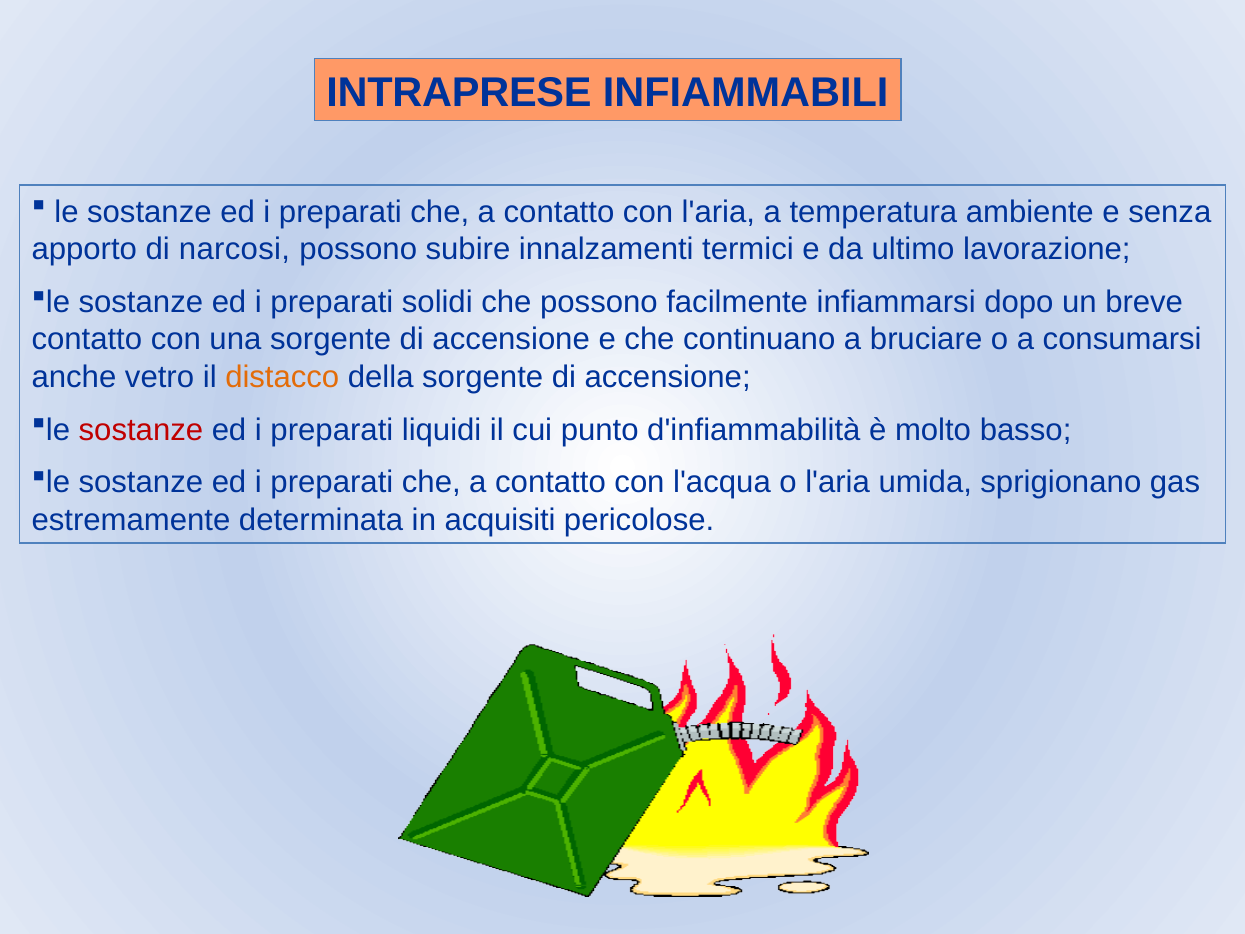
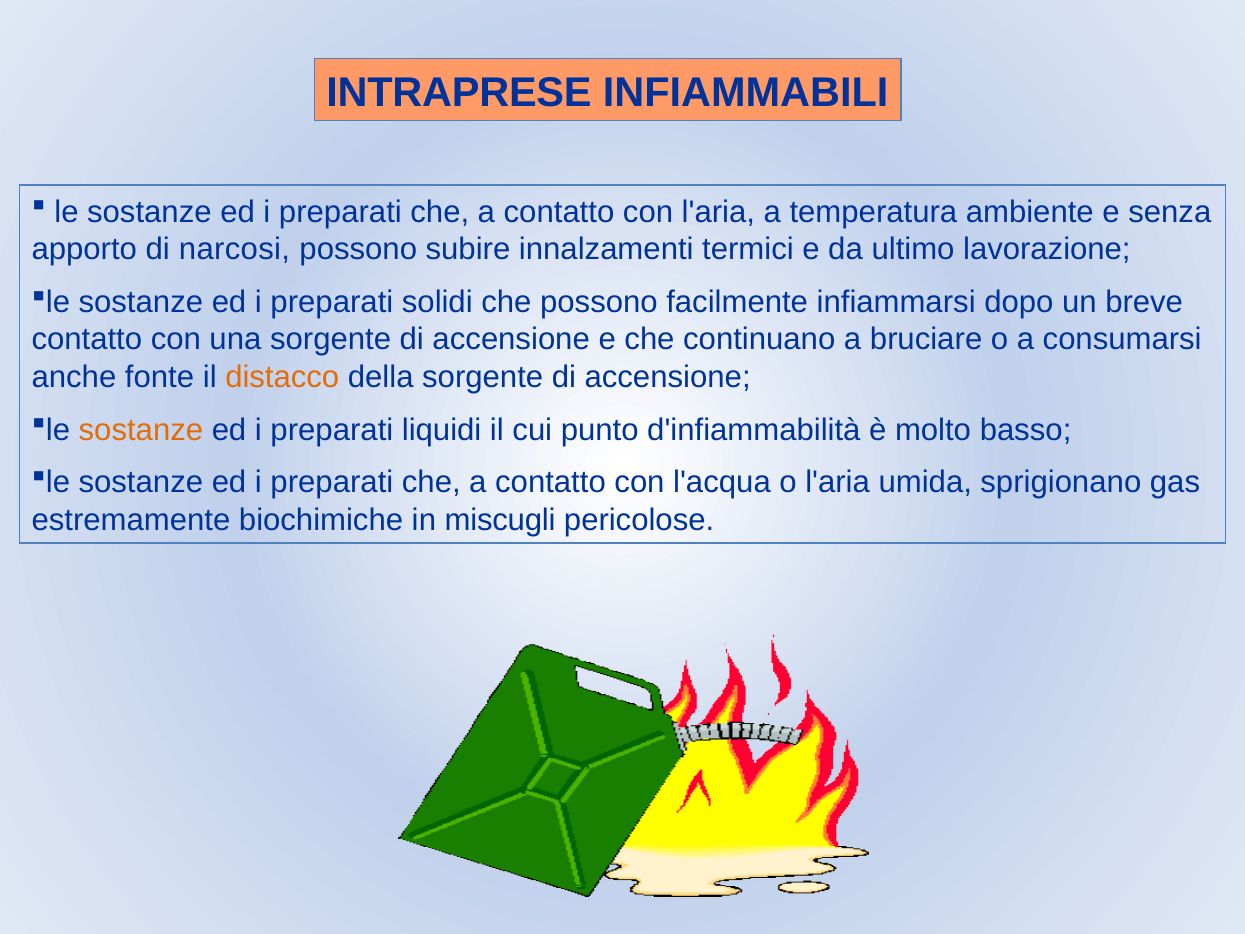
vetro: vetro -> fonte (160, 377)
sostanze colour: red -> orange (141, 430)
determinata: determinata -> biochimiche (321, 520)
acquisiti: acquisiti -> miscugli (500, 520)
